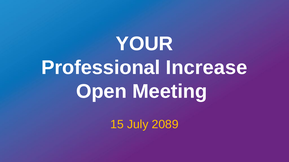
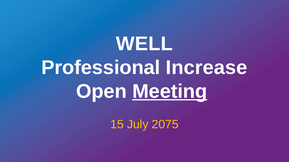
YOUR: YOUR -> WELL (144, 44)
Meeting underline: none -> present (170, 92)
2089: 2089 -> 2075 (165, 125)
